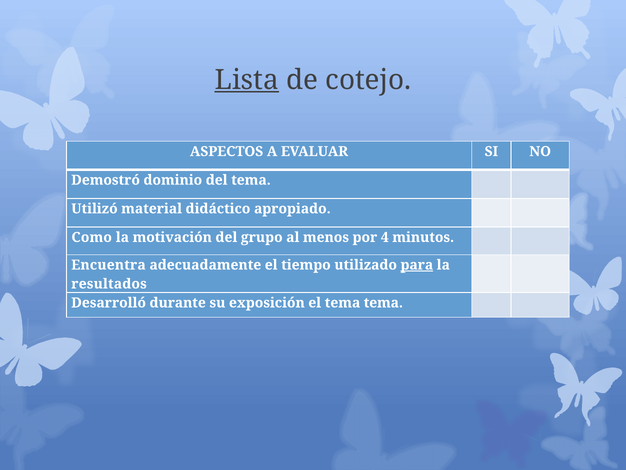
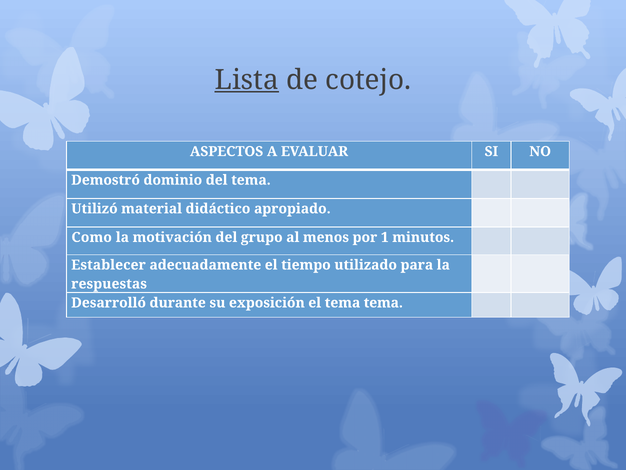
4: 4 -> 1 (385, 237)
Encuentra: Encuentra -> Establecer (109, 265)
para underline: present -> none (417, 265)
resultados: resultados -> respuestas (109, 284)
